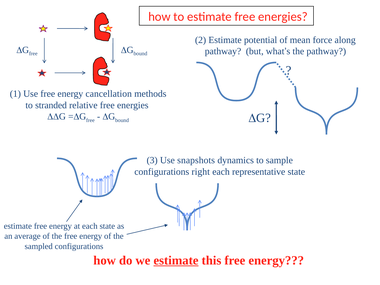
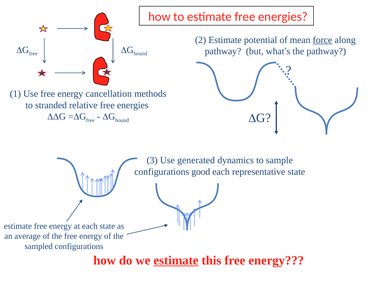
force underline: none -> present (322, 40)
snapshots: snapshots -> generated (196, 160)
right: right -> good (201, 172)
